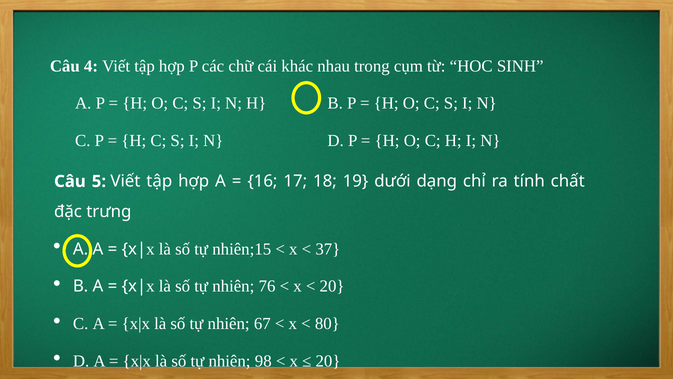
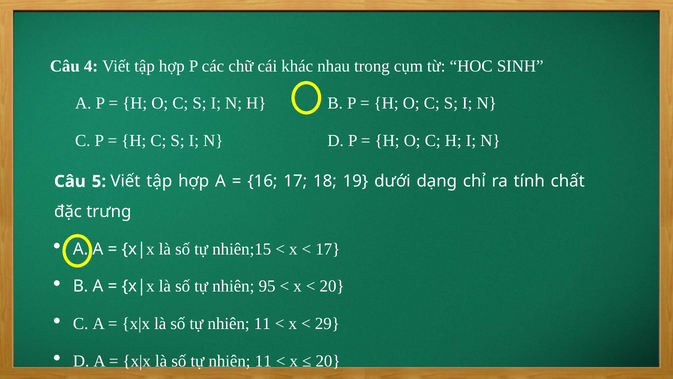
37: 37 -> 17 (328, 249)
76: 76 -> 95 (267, 286)
67: 67 -> 11 (262, 323)
80: 80 -> 29 (327, 323)
98: 98 -> 11 (263, 361)
